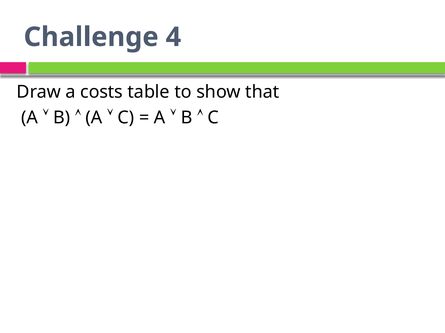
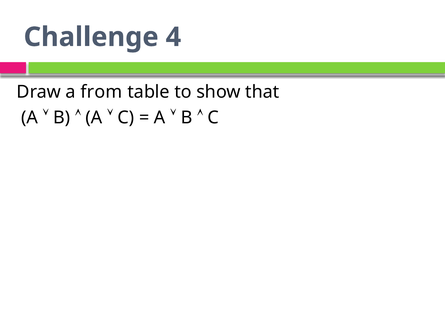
costs: costs -> from (101, 92)
